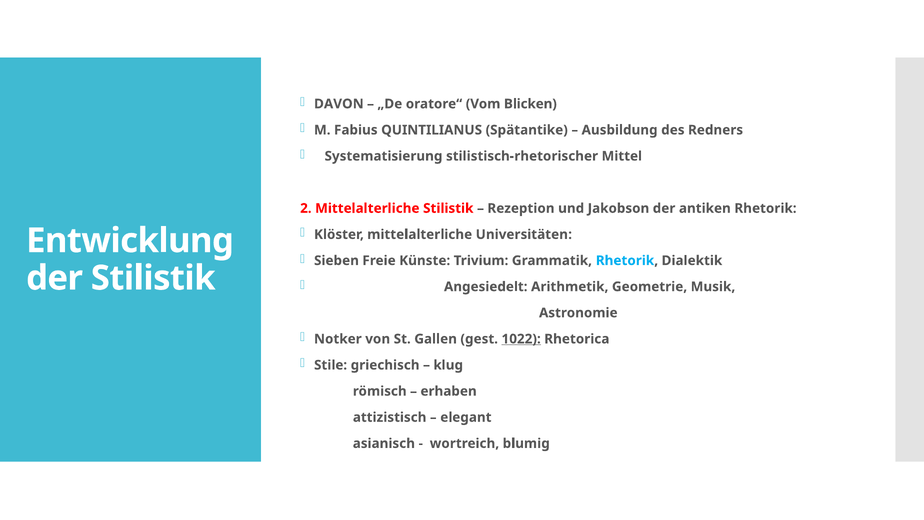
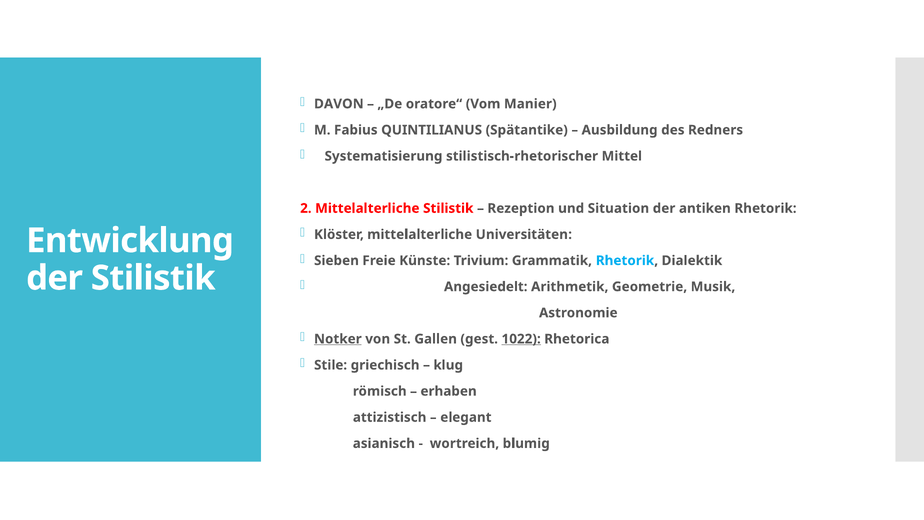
Blicken: Blicken -> Manier (530, 104)
Jakobson: Jakobson -> Situation (618, 208)
Notker underline: none -> present (338, 339)
